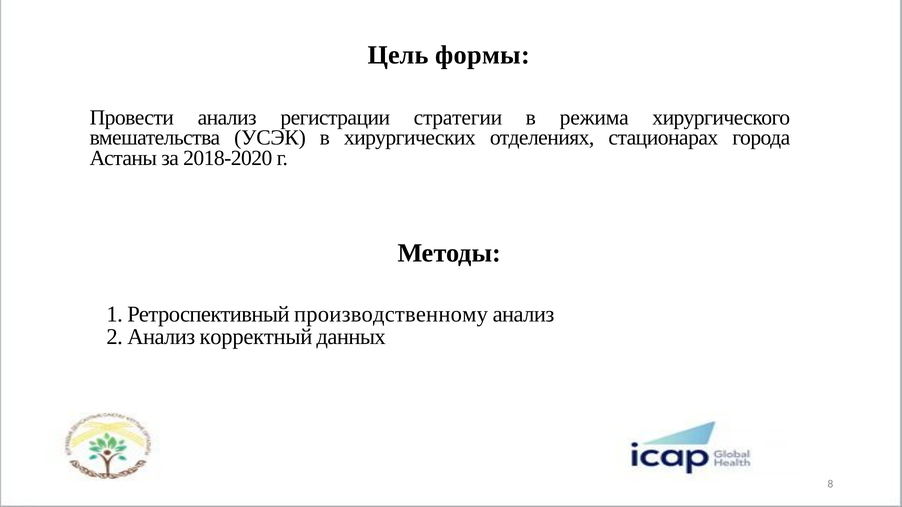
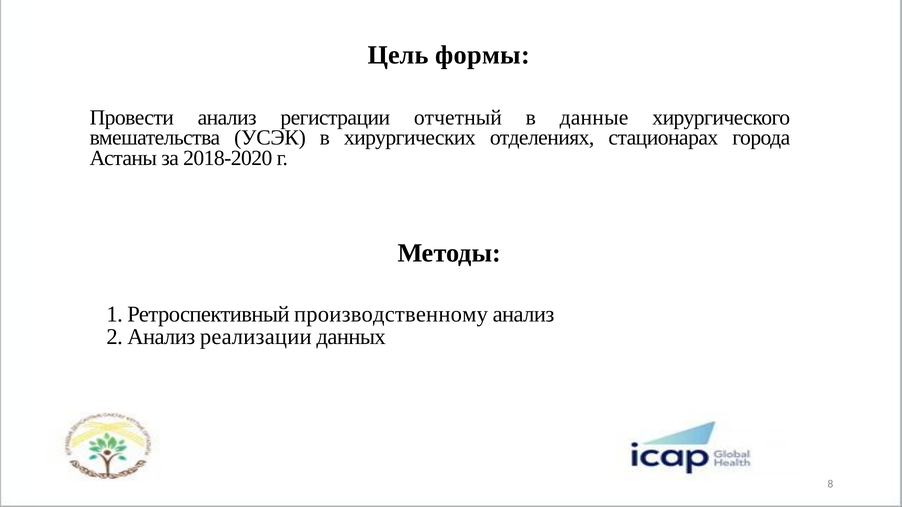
стратегии: стратегии -> отчетный (458, 118)
режима: режима -> данные (594, 118)
корректный: корректный -> реализации (256, 337)
